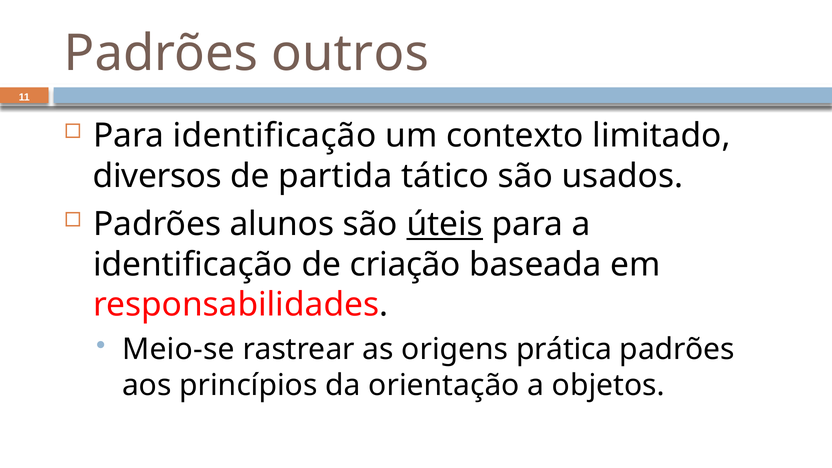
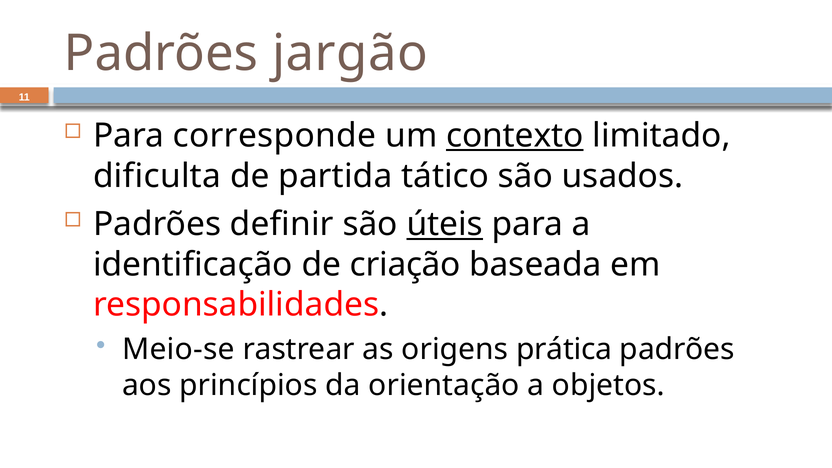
outros: outros -> jargão (350, 54)
Para identificação: identificação -> corresponde (274, 136)
contexto underline: none -> present (515, 136)
diversos: diversos -> dificulta (157, 176)
alunos: alunos -> definir (282, 224)
